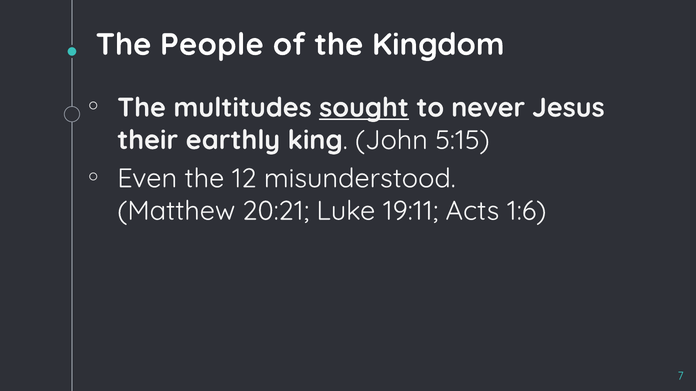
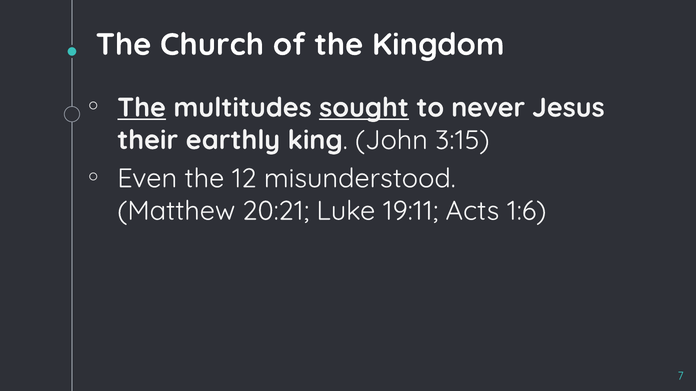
People: People -> Church (212, 45)
The underline: none -> present (142, 108)
5:15: 5:15 -> 3:15 (462, 140)
